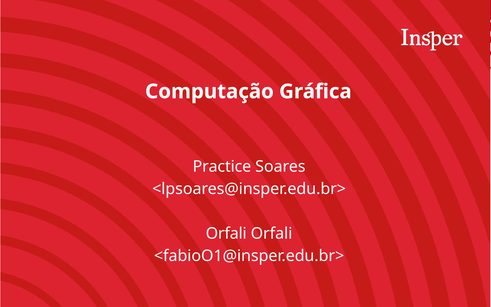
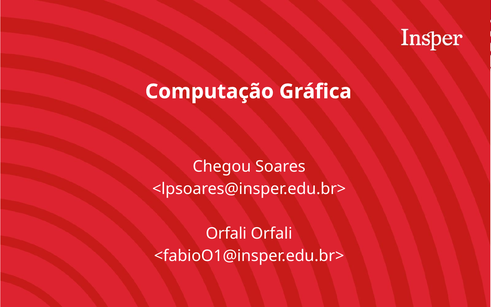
Practice: Practice -> Chegou (222, 167)
